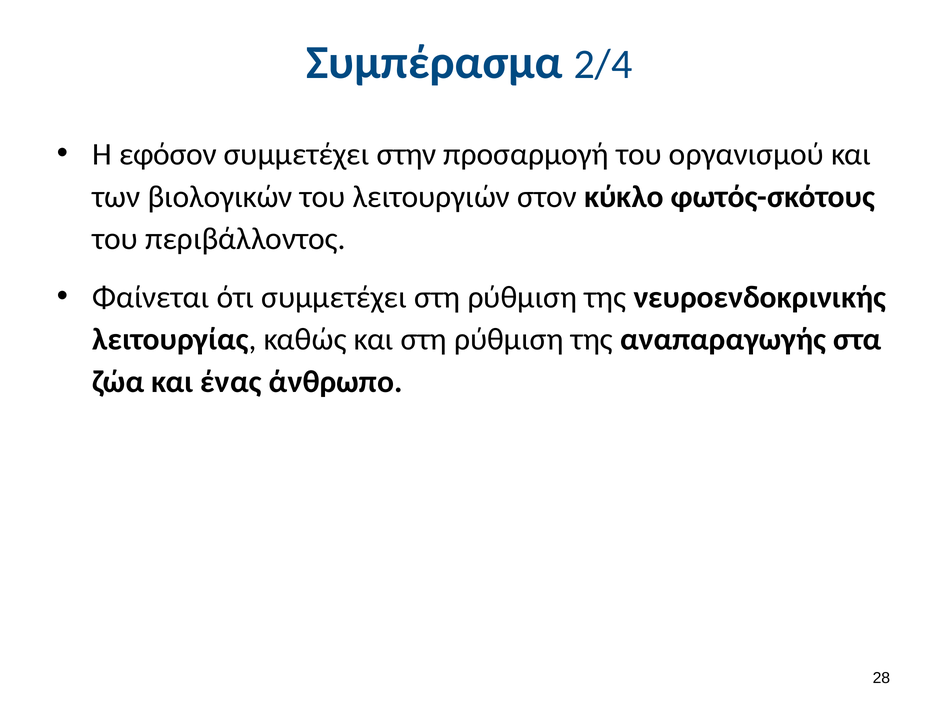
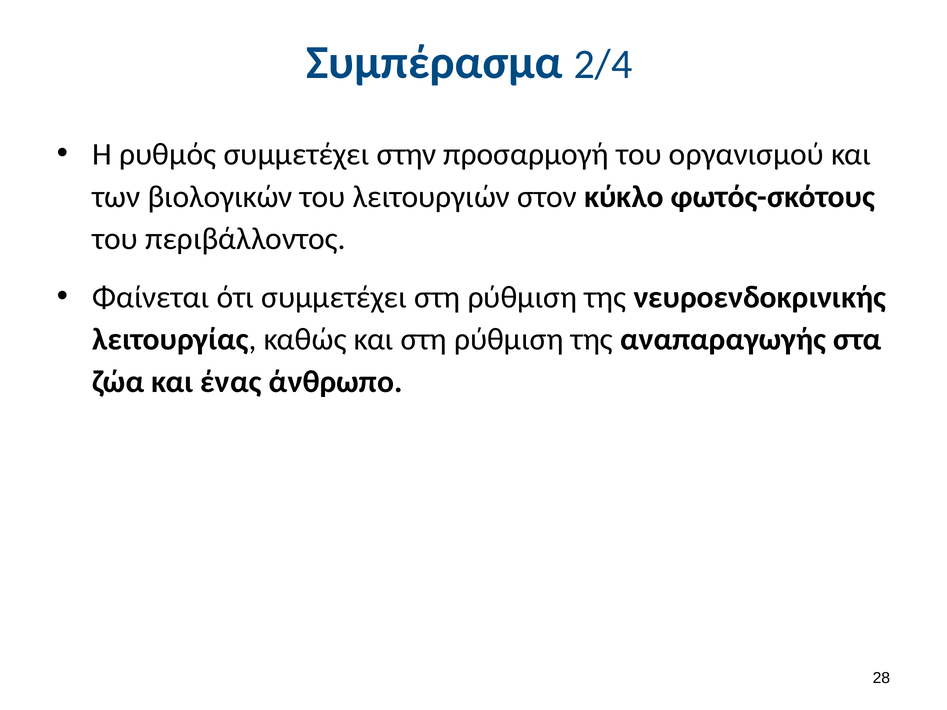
εφόσον: εφόσον -> ρυθμός (168, 154)
